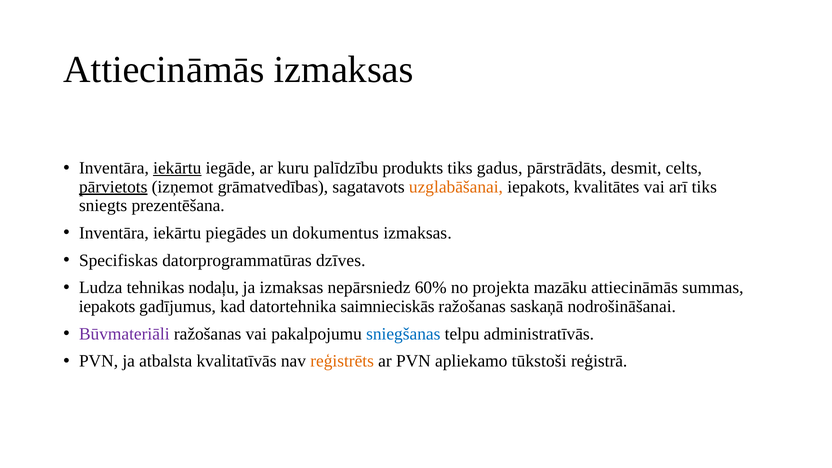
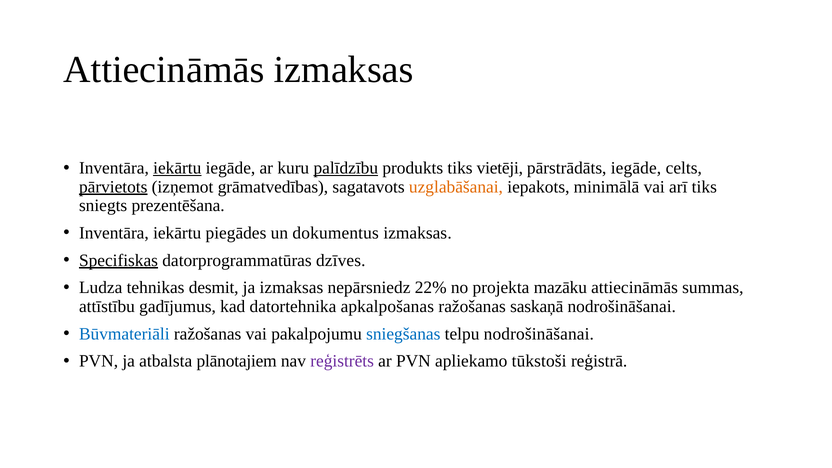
palīdzību underline: none -> present (346, 168)
gadus: gadus -> vietēji (500, 168)
pārstrādāts desmit: desmit -> iegāde (636, 168)
kvalitātes: kvalitātes -> minimālā (606, 187)
Specifiskas underline: none -> present (119, 260)
nodaļu: nodaļu -> desmit (214, 288)
60%: 60% -> 22% (431, 288)
iepakots: iepakots -> attīstību (107, 306)
saimnieciskās: saimnieciskās -> apkalpošanas (387, 306)
Būvmateriāli colour: purple -> blue (124, 334)
telpu administratīvās: administratīvās -> nodrošināšanai (539, 334)
kvalitatīvās: kvalitatīvās -> plānotajiem (237, 361)
reģistrēts colour: orange -> purple (342, 361)
